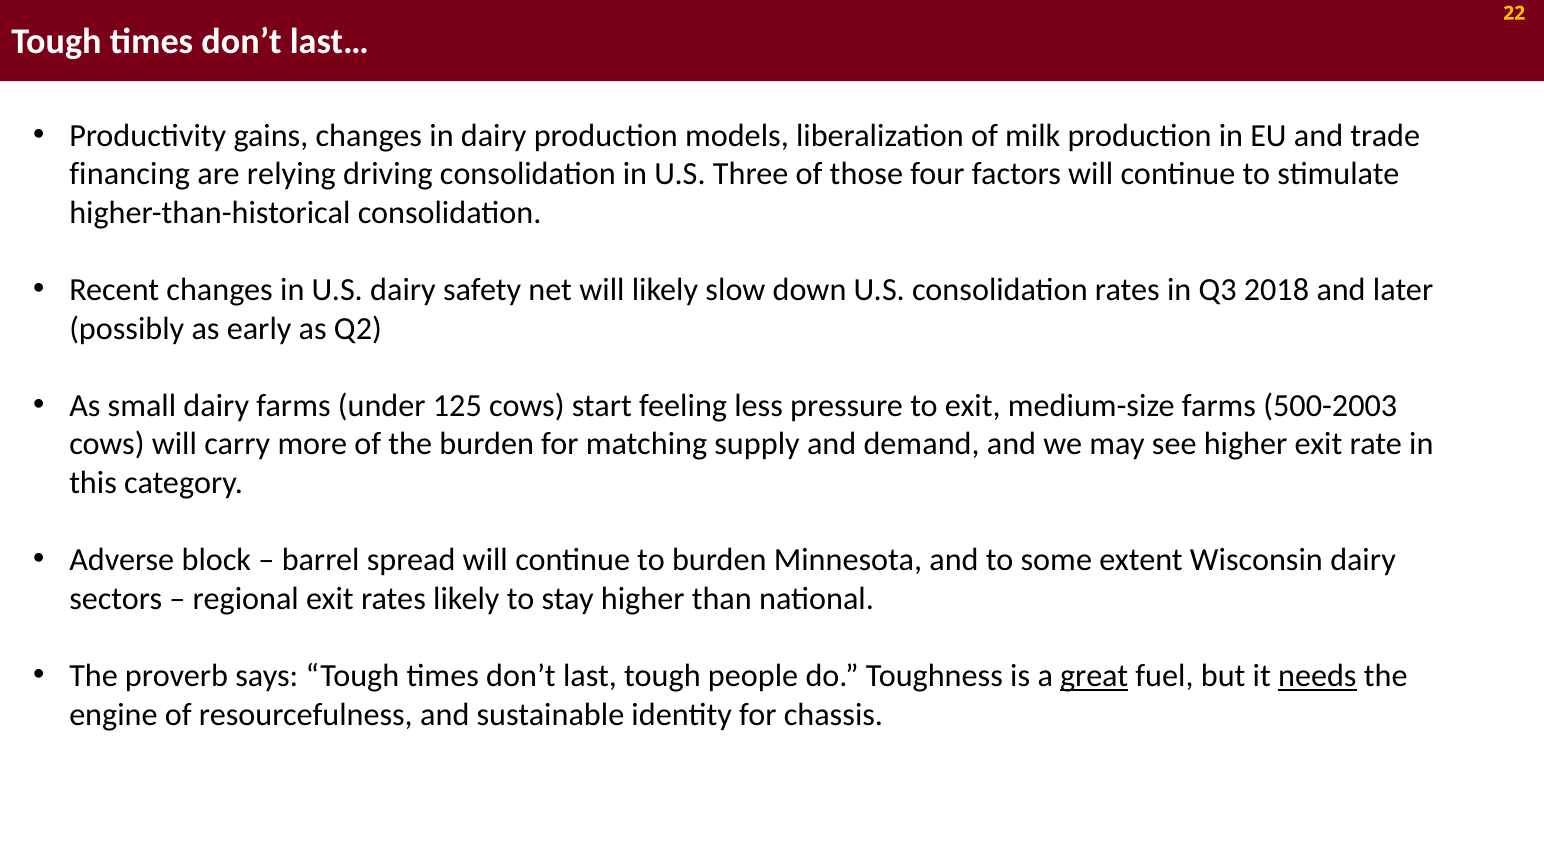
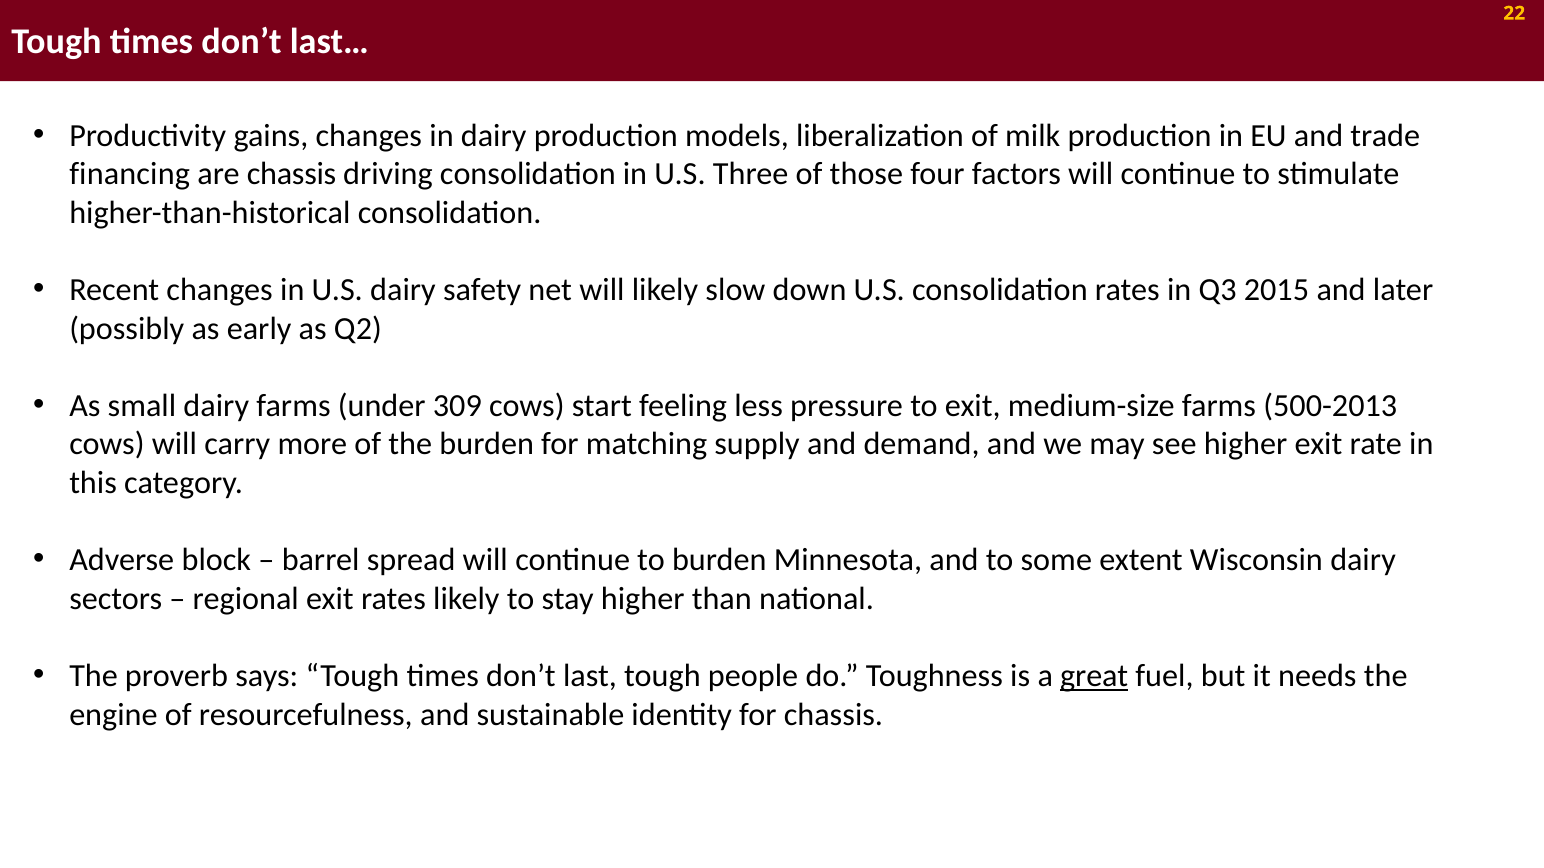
are relying: relying -> chassis (292, 174)
2018: 2018 -> 2015 (1276, 290)
125: 125 -> 309 (457, 406)
500-2003: 500-2003 -> 500-2013 (1330, 406)
needs underline: present -> none (1317, 676)
